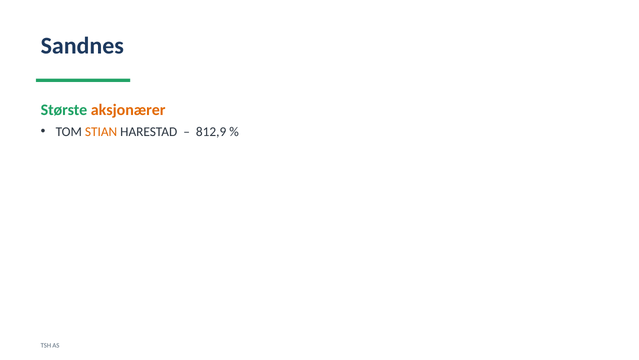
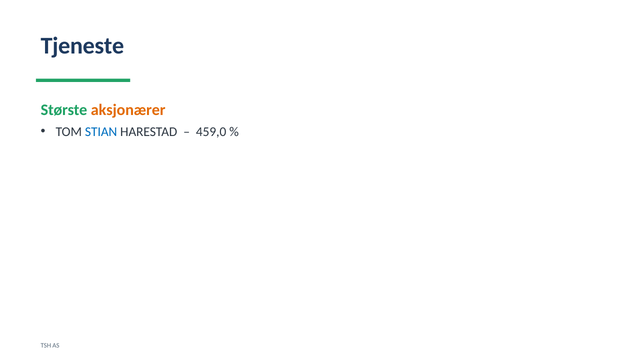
Sandnes: Sandnes -> Tjeneste (82, 46)
STIAN colour: orange -> blue (101, 131)
812,9: 812,9 -> 459,0 (211, 131)
